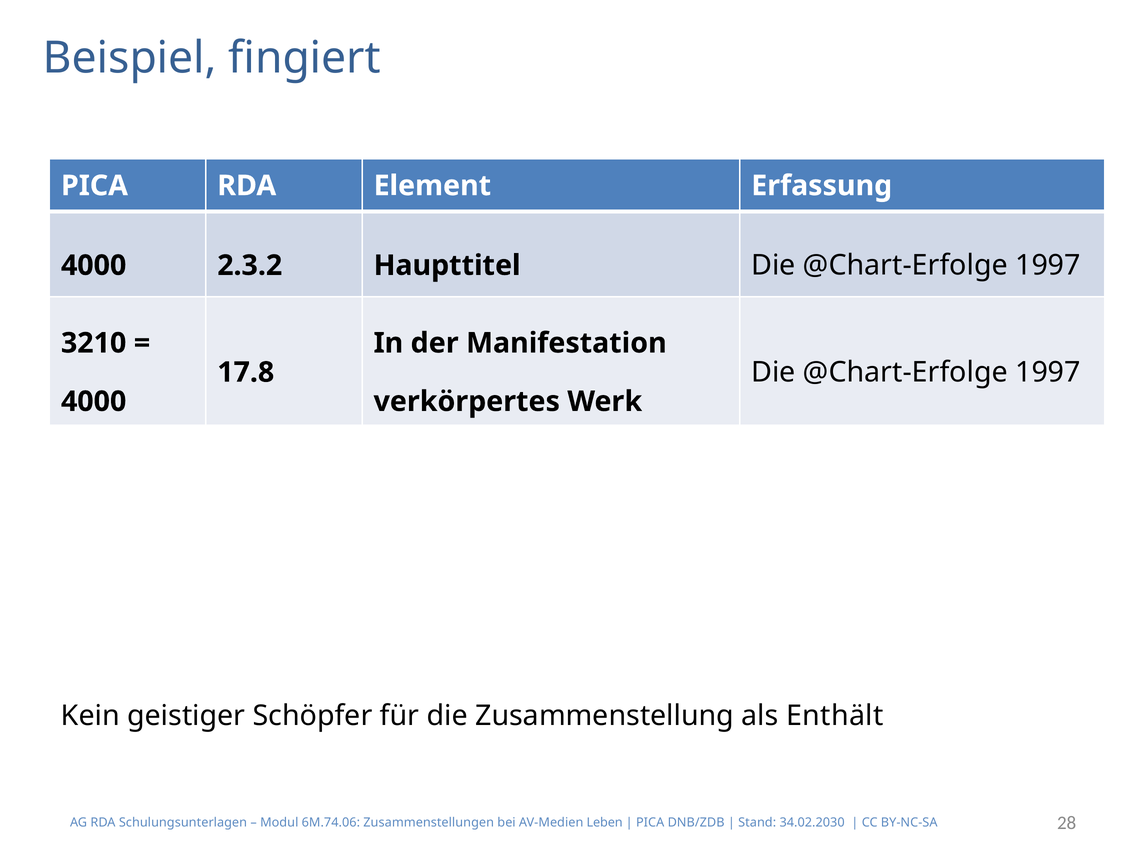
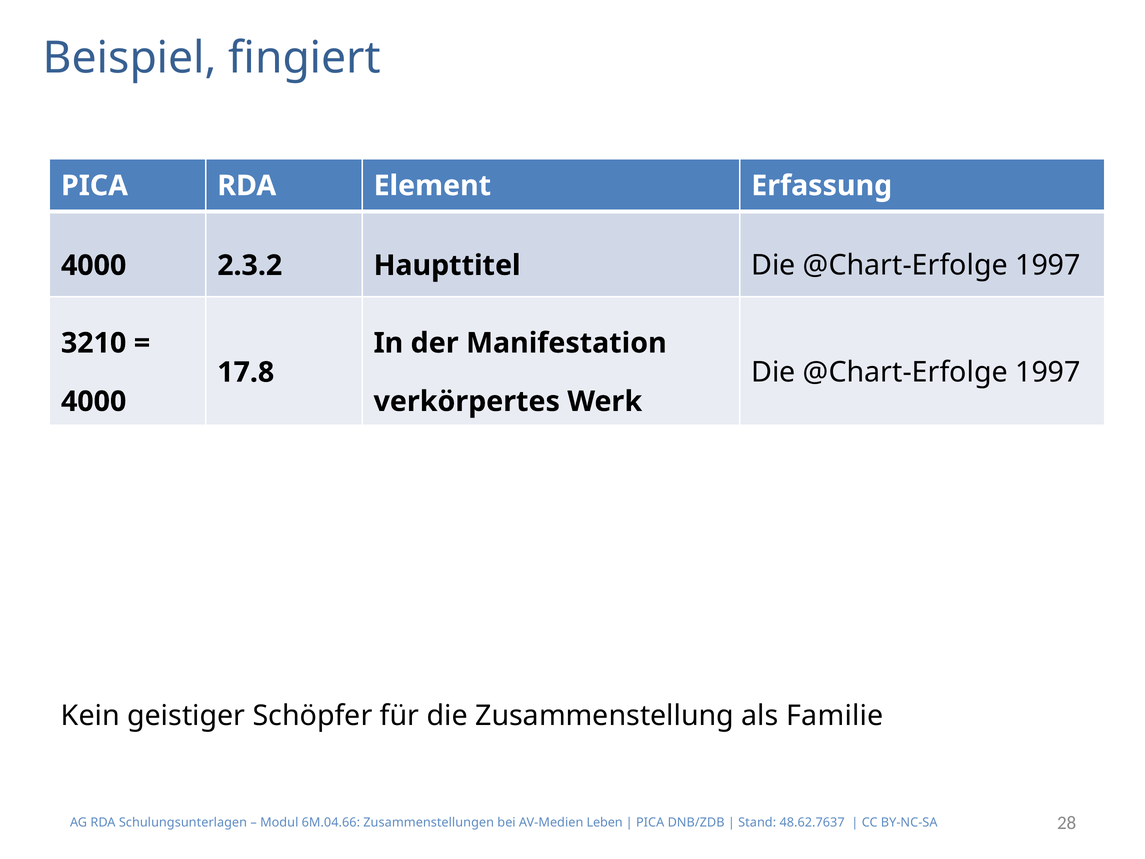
Enthält: Enthält -> Familie (835, 716)
6M.74.06: 6M.74.06 -> 6M.04.66 (331, 822)
34.02.2030: 34.02.2030 -> 48.62.7637 (812, 822)
